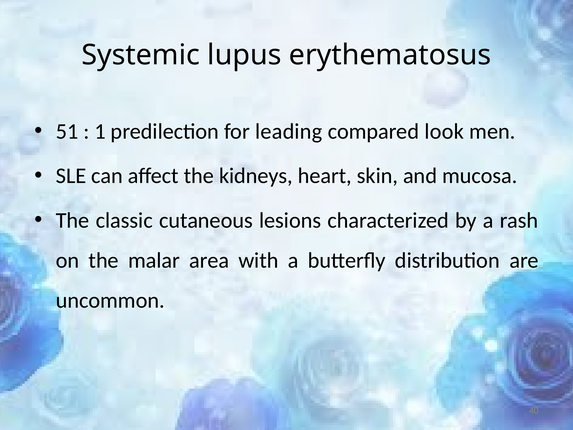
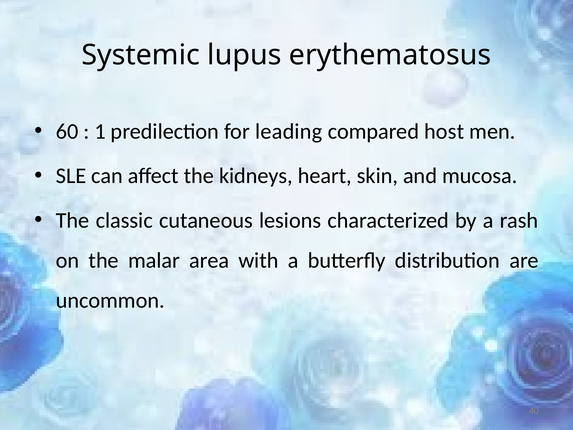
51: 51 -> 60 (67, 131)
look: look -> host (444, 131)
